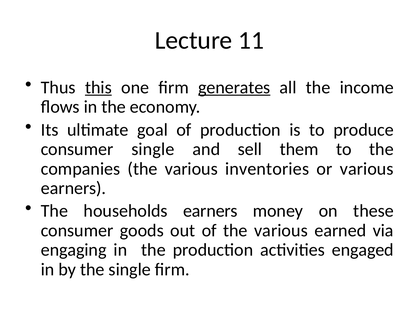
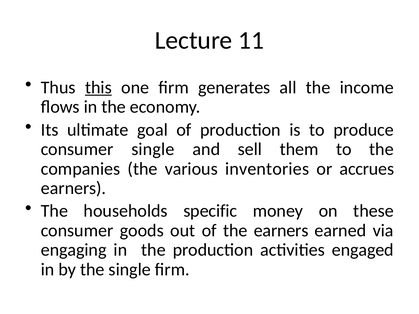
generates underline: present -> none (234, 88)
or various: various -> accrues (367, 169)
households earners: earners -> specific (210, 211)
of the various: various -> earners (281, 231)
